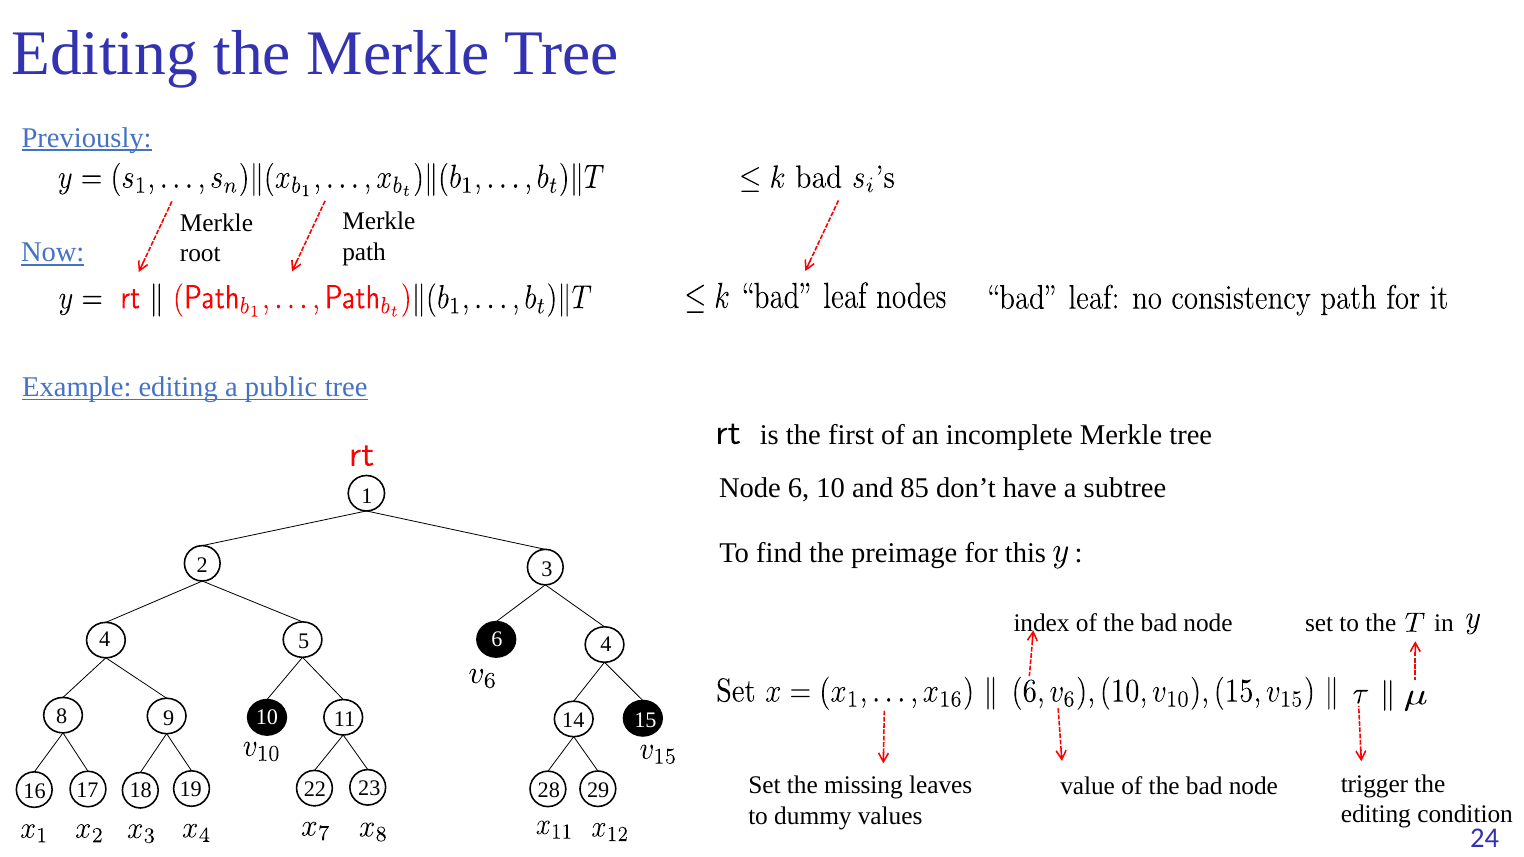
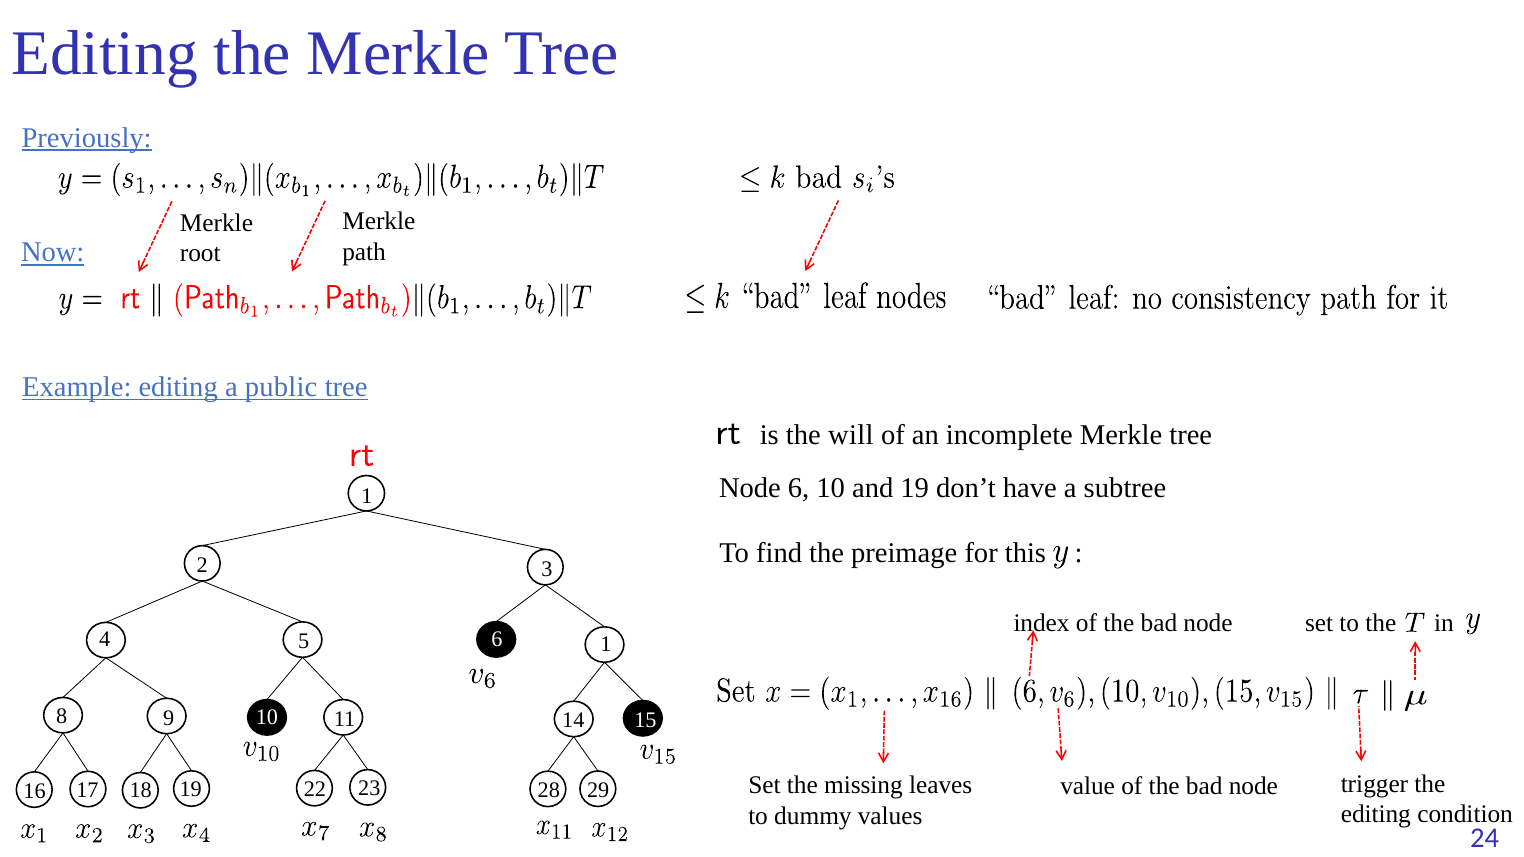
first: first -> will (851, 436)
and 85: 85 -> 19 (915, 488)
5 4: 4 -> 1 (606, 645)
